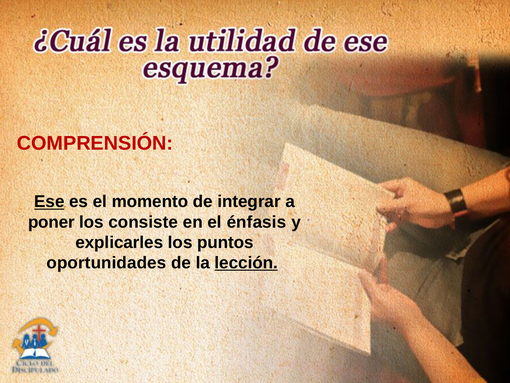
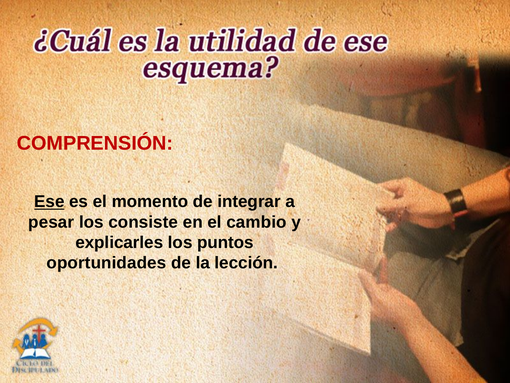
poner: poner -> pesar (51, 222)
énfasis: énfasis -> cambio (256, 222)
lección underline: present -> none (246, 263)
